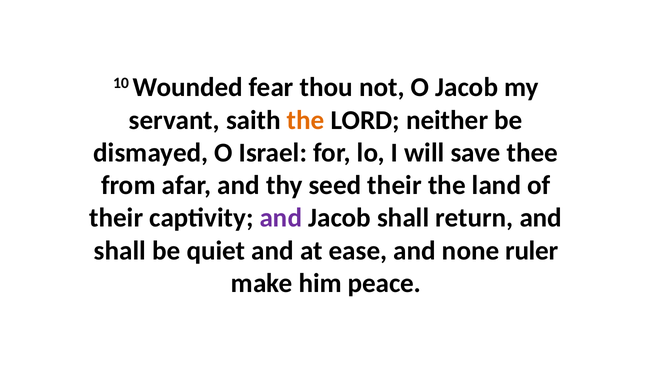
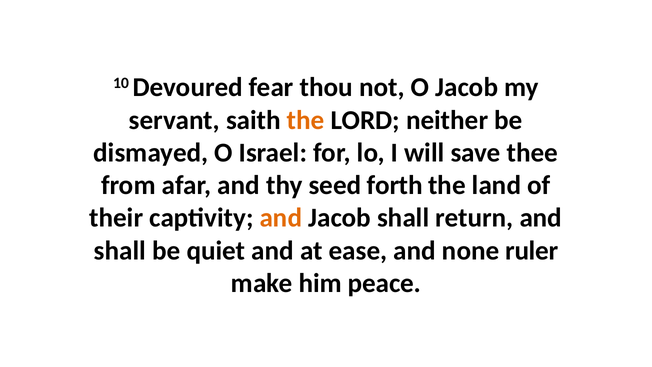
Wounded: Wounded -> Devoured (188, 87)
seed their: their -> forth (395, 185)
and colour: purple -> orange (281, 218)
